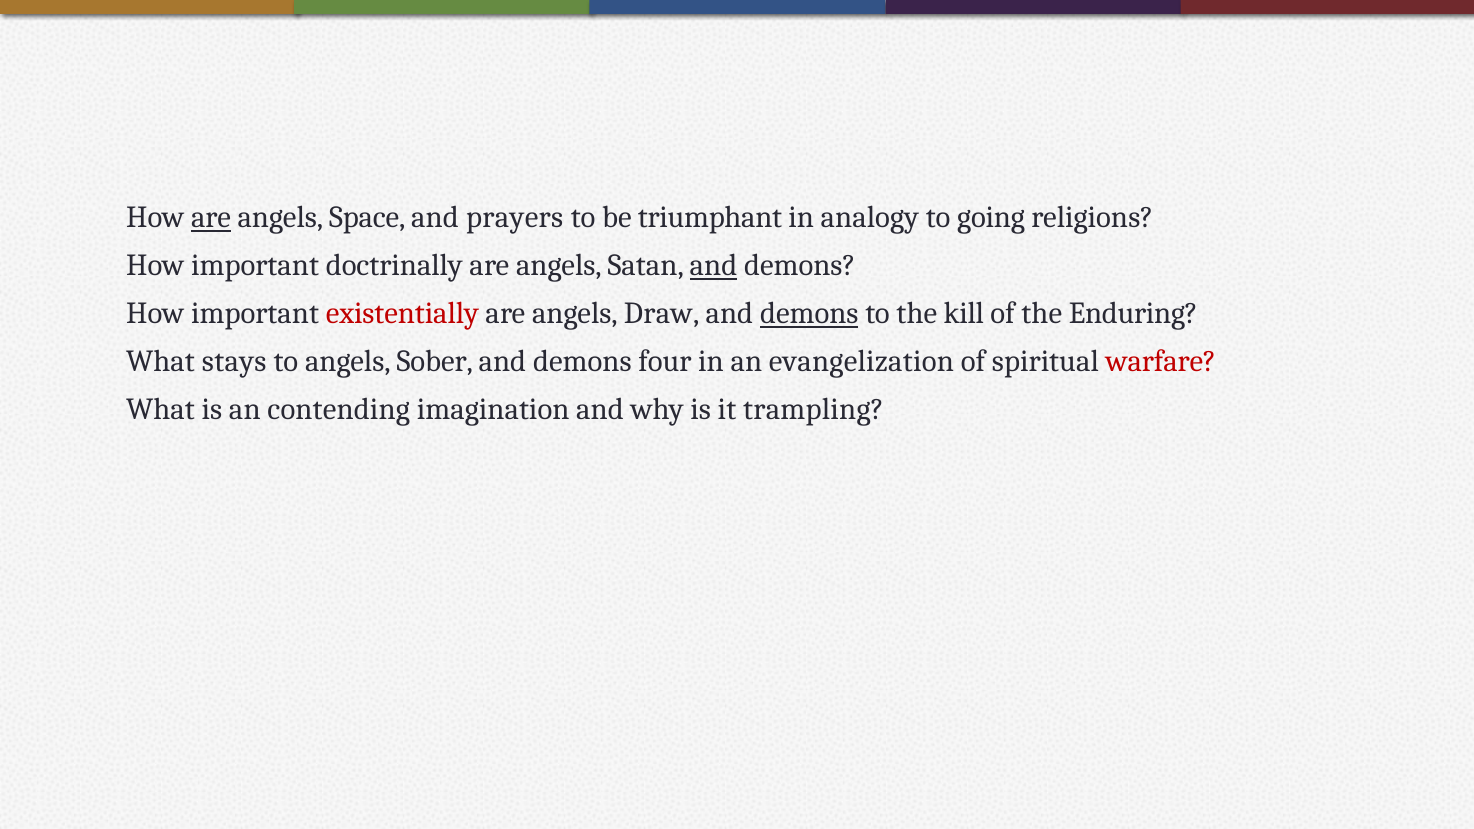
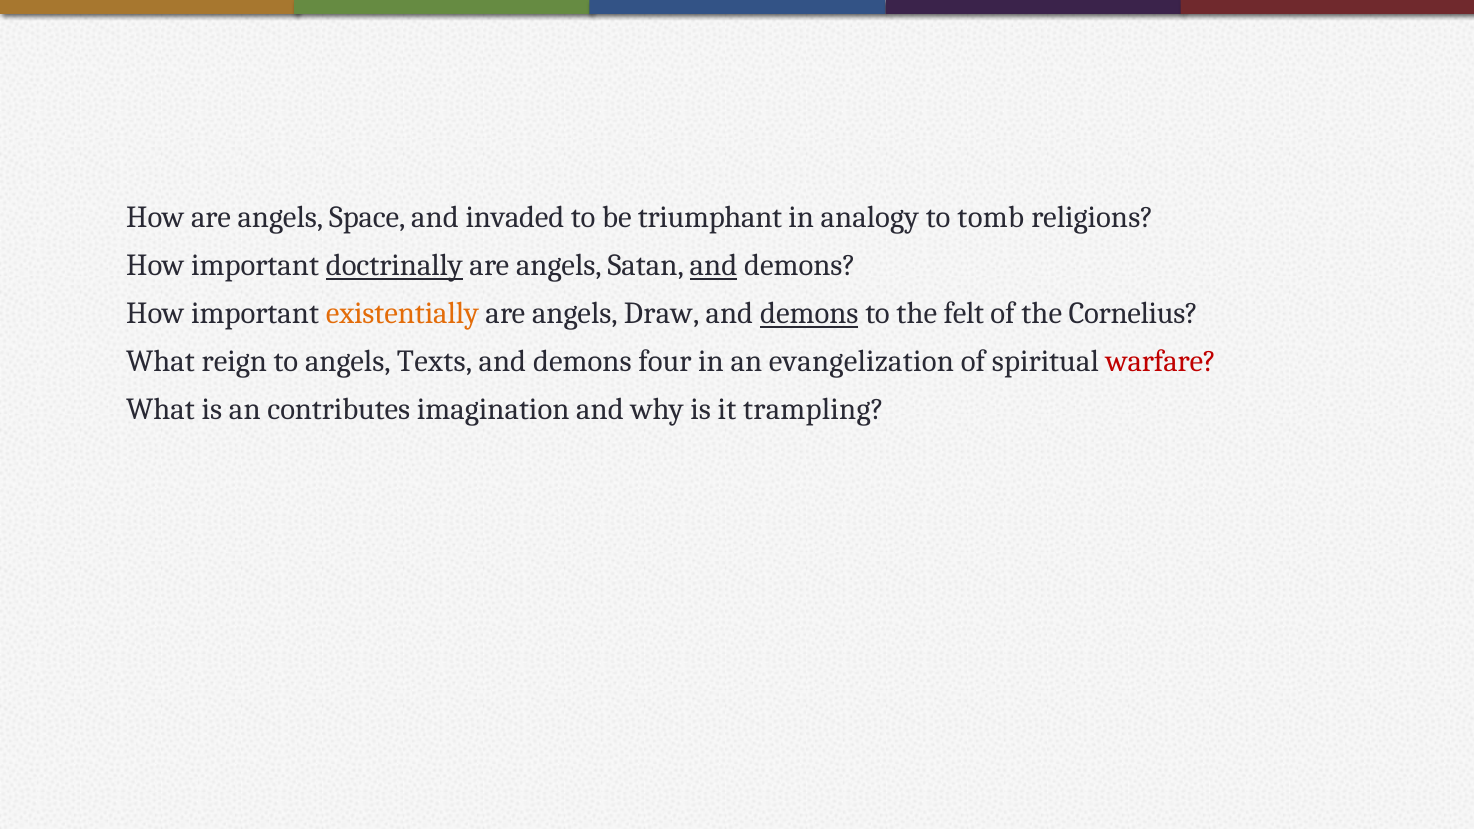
are underline: present -> none (211, 218)
prayers: prayers -> invaded (515, 218)
going: going -> tomb (991, 218)
doctrinally underline: none -> present (394, 266)
existentially colour: red -> orange (402, 314)
kill: kill -> felt (964, 314)
Enduring: Enduring -> Cornelius (1133, 314)
stays: stays -> reign (234, 361)
Sober: Sober -> Texts (435, 361)
contending: contending -> contributes (339, 409)
